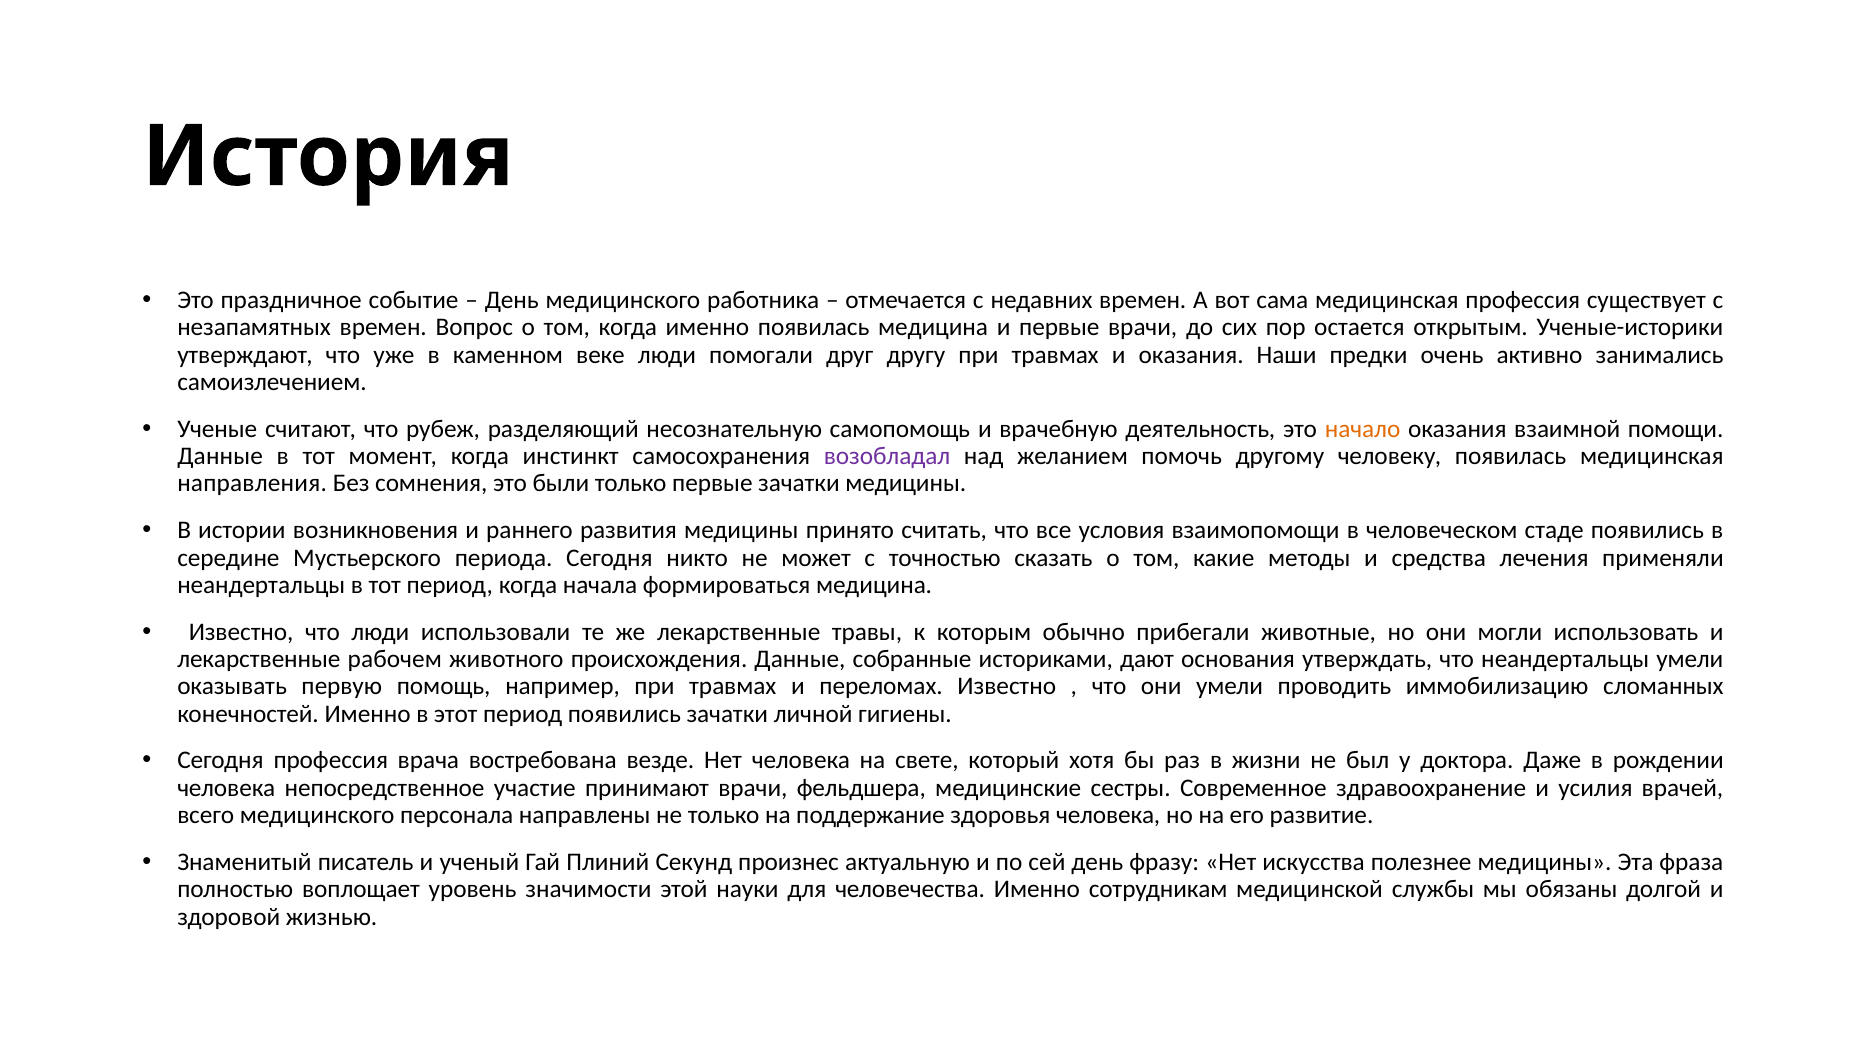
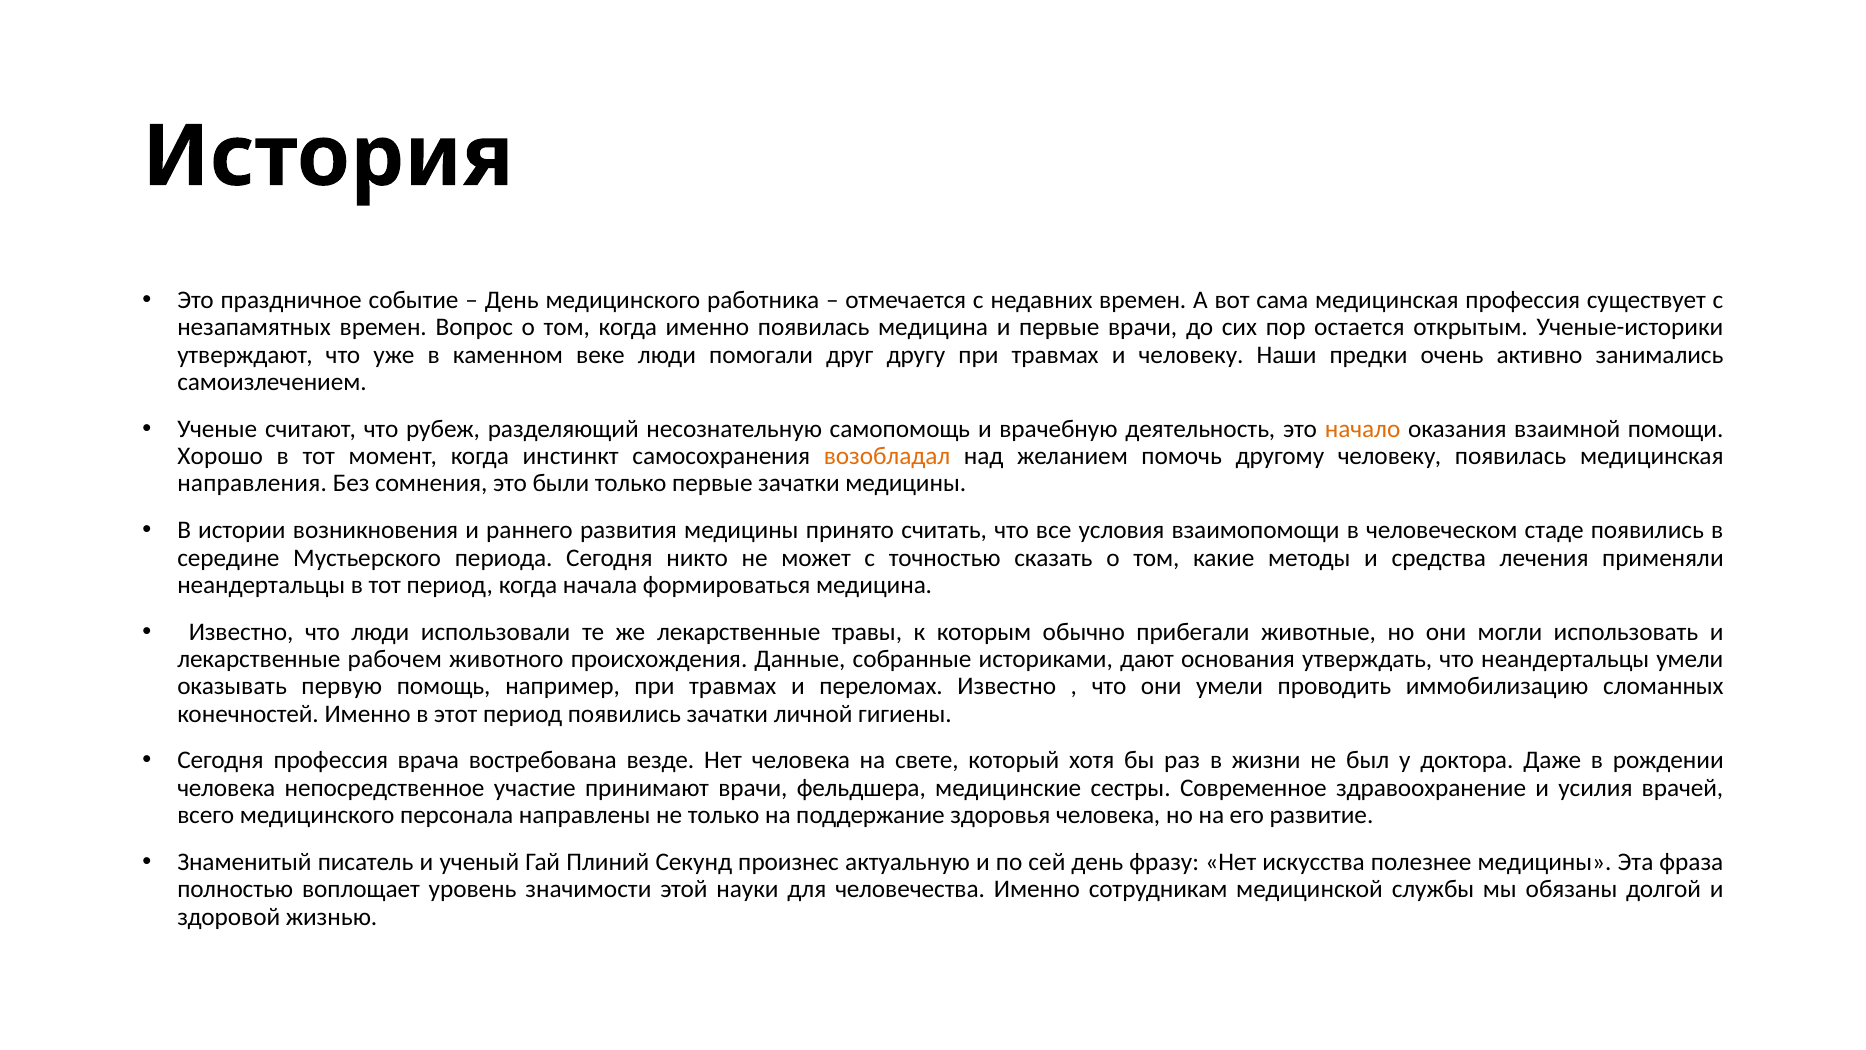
и оказания: оказания -> человеку (1191, 355)
Данные: Данные -> Хорошо (220, 456)
возобладал colour: purple -> orange (887, 456)
